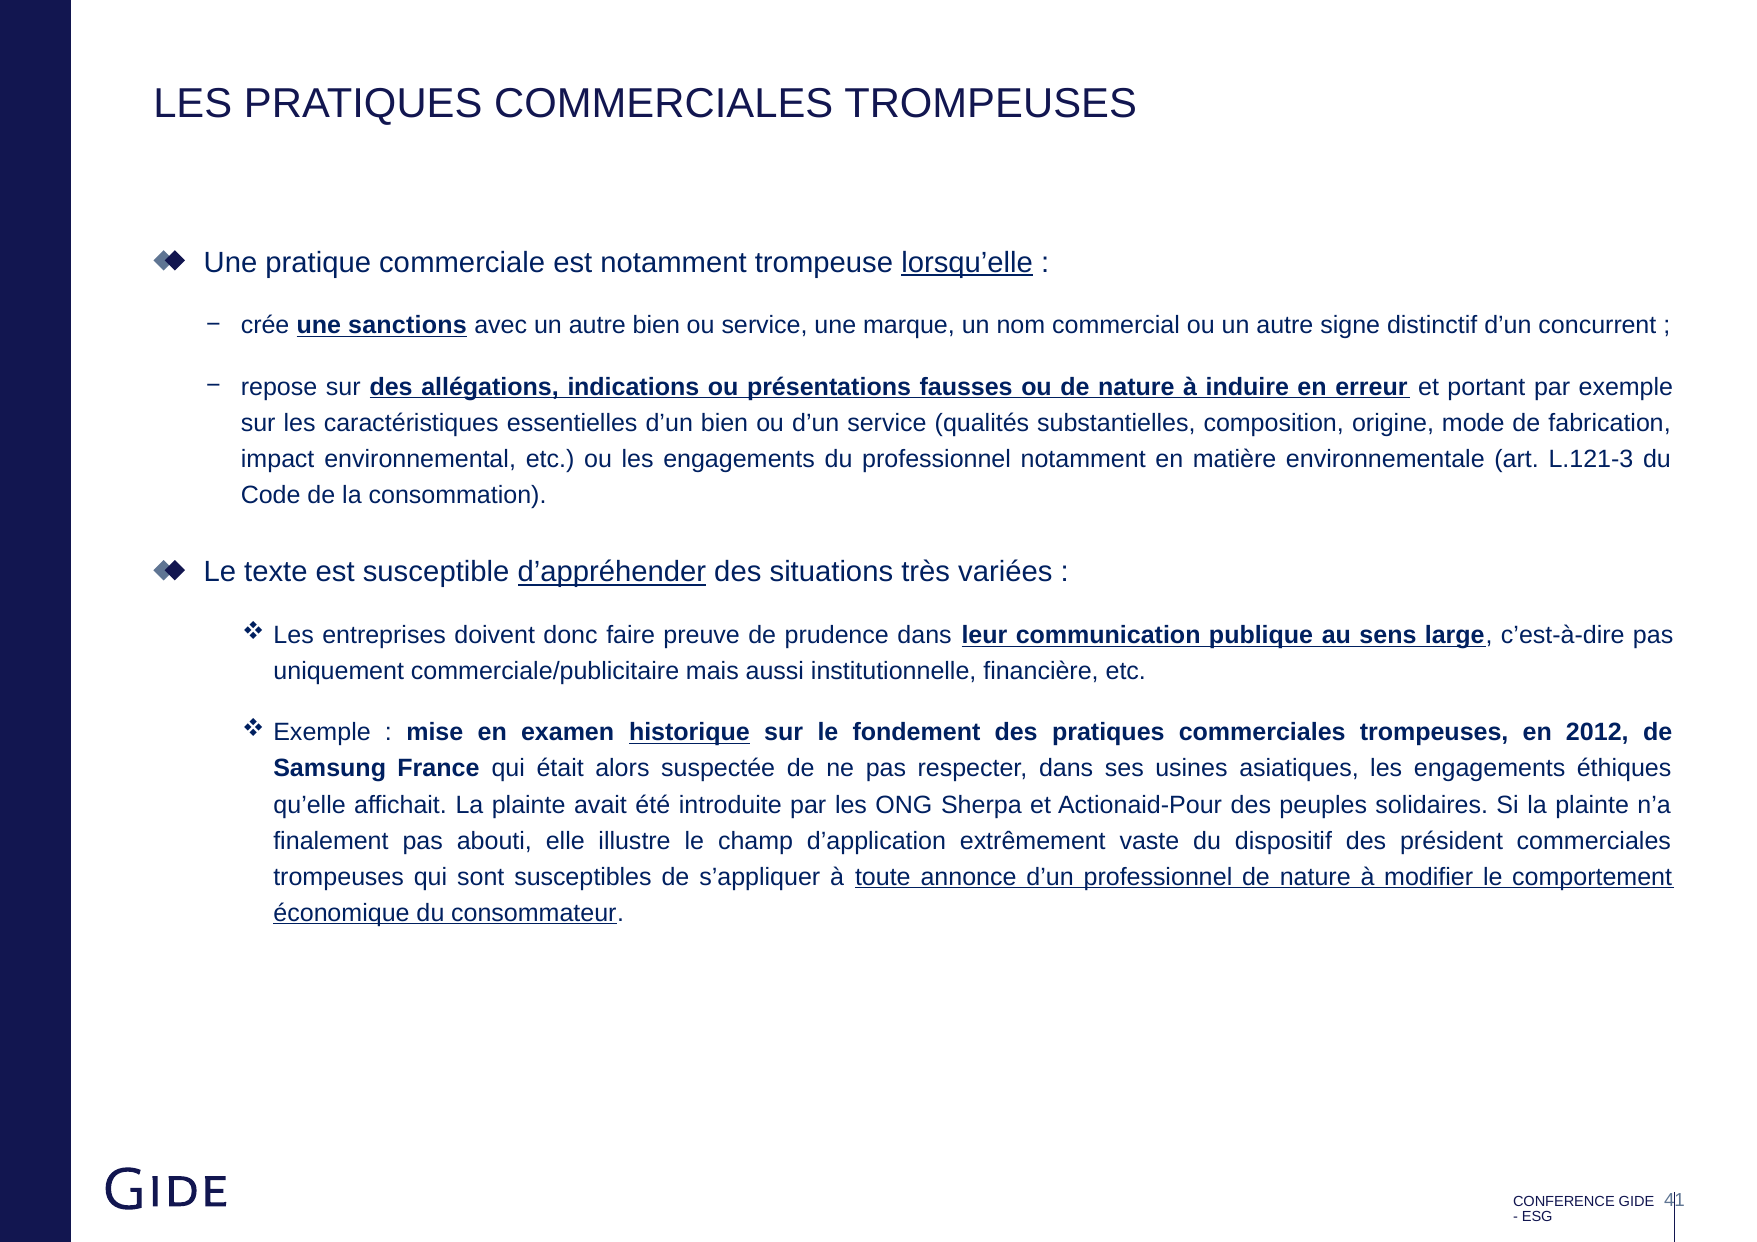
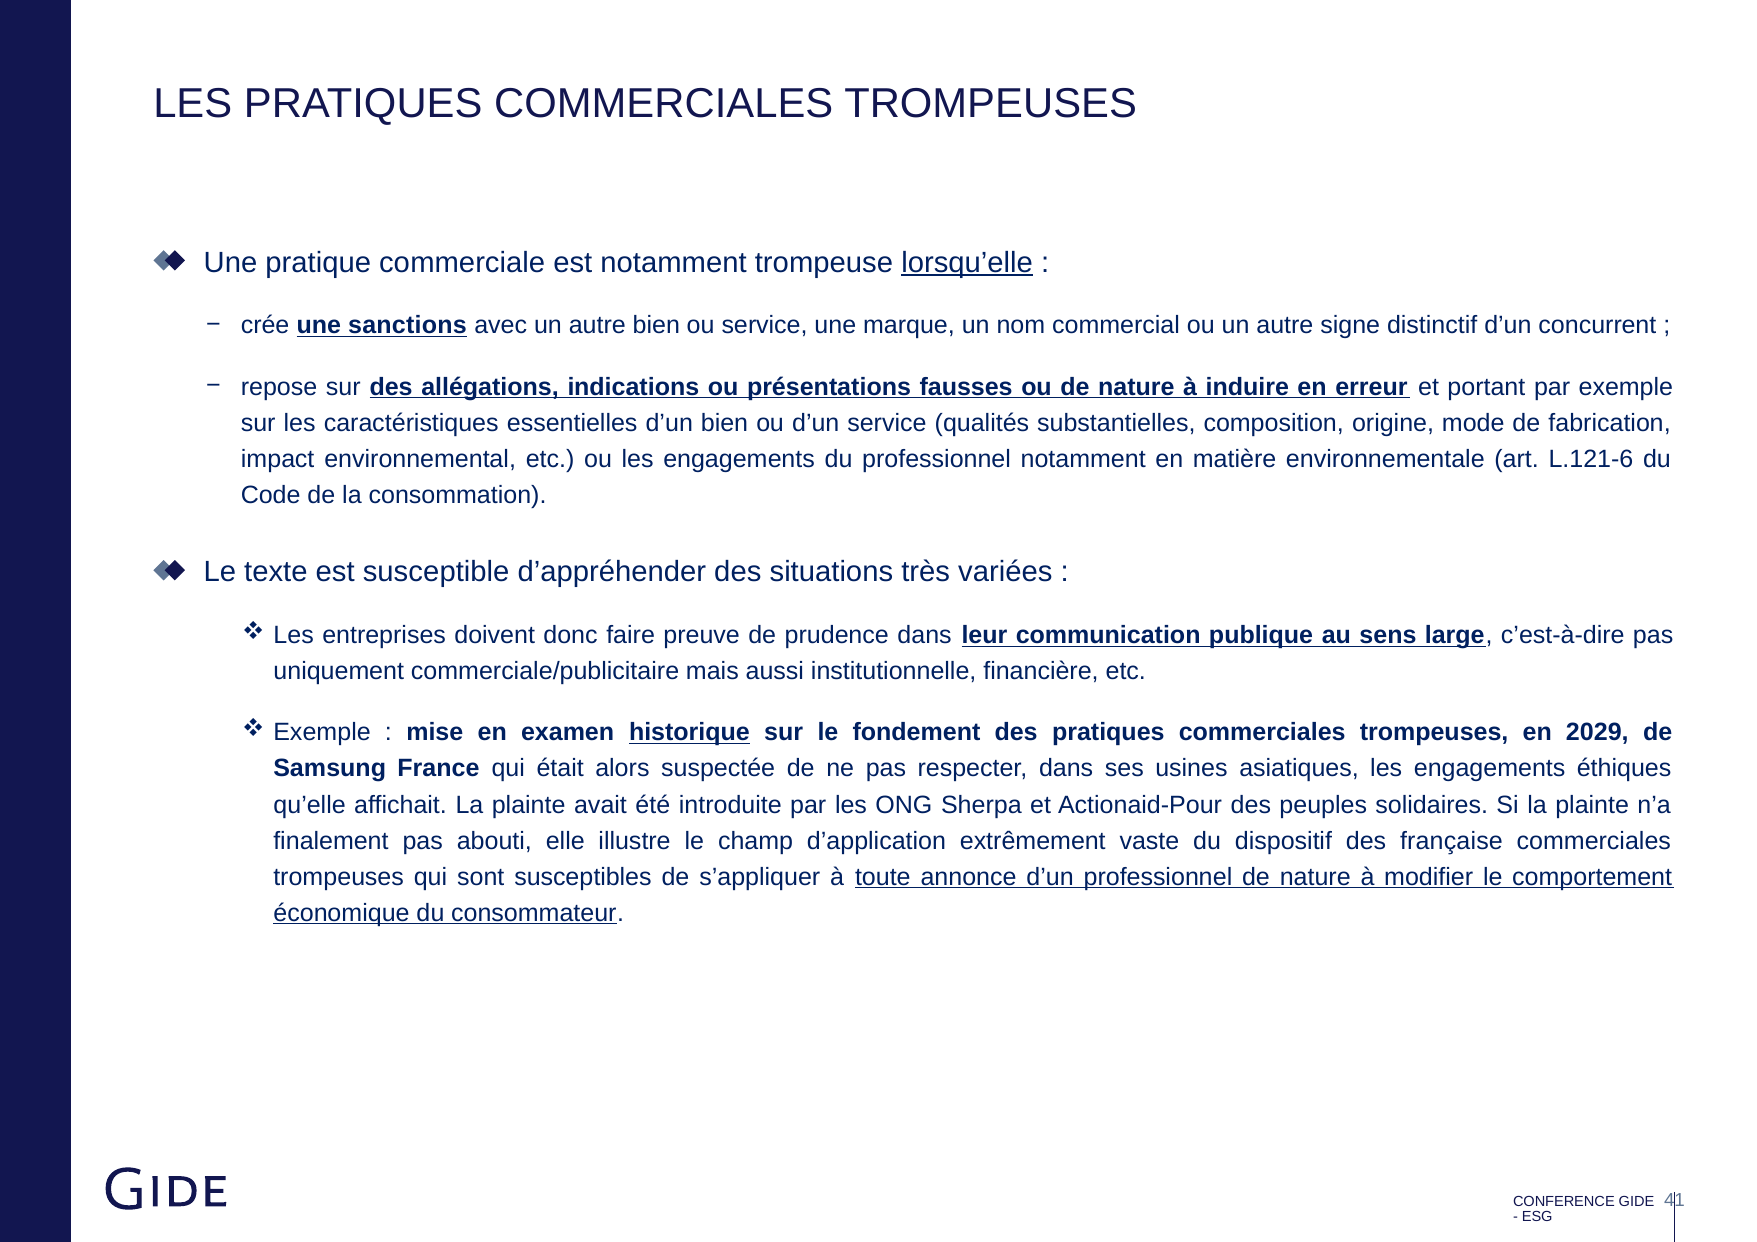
L.121-3: L.121-3 -> L.121-6 (1591, 459)
d’appréhender underline: present -> none (612, 572)
2012: 2012 -> 2029 (1597, 733)
président: président -> française (1451, 841)
